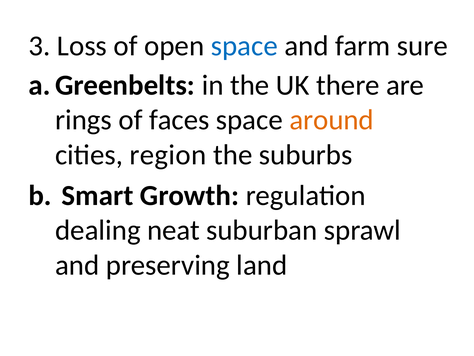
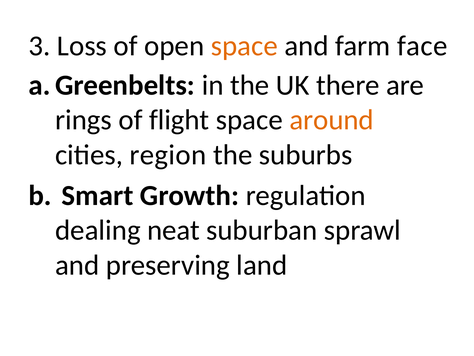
space colour: blue -> orange (244, 46)
sure: sure -> face (422, 46)
faces: faces -> flight (179, 120)
